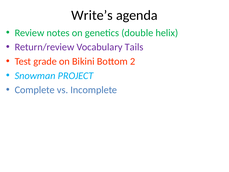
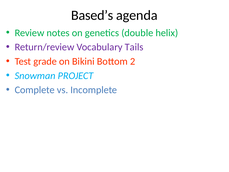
Write’s: Write’s -> Based’s (92, 15)
